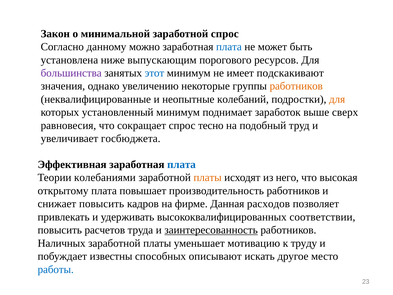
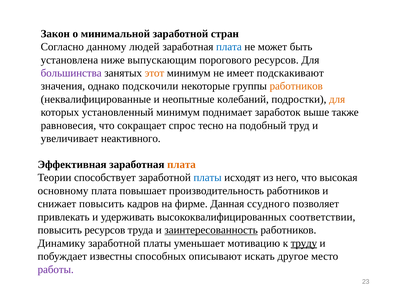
заработной спрос: спрос -> стран (225, 34)
можно: можно -> людей (144, 47)
этот colour: blue -> orange (154, 73)
увеличению: увеличению -> подскочили (150, 86)
сверх: сверх -> также (345, 112)
госбюджета: госбюджета -> неактивного (131, 138)
плата colour: blue -> orange (181, 164)
колебаниями: колебаниями -> способствует (105, 177)
платы colour: orange -> blue (208, 177)
открытому: открытому -> основному (63, 191)
расходов: расходов -> ссудного (268, 204)
повысить расчетов: расчетов -> ресурсов (105, 230)
Наличных: Наличных -> Динамику (62, 243)
труду underline: none -> present (304, 243)
работы colour: blue -> purple (56, 269)
